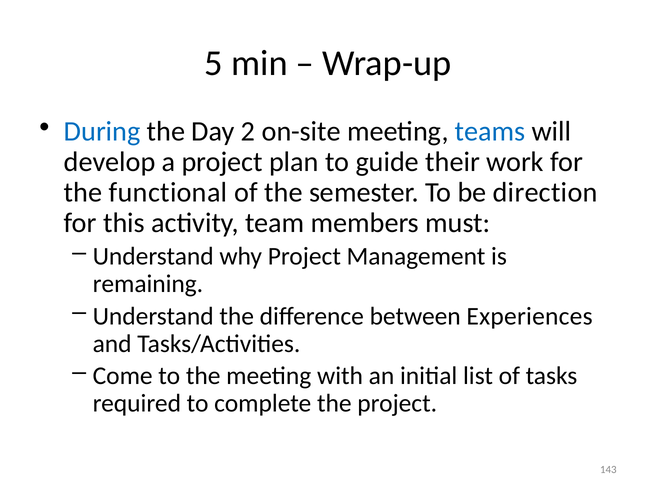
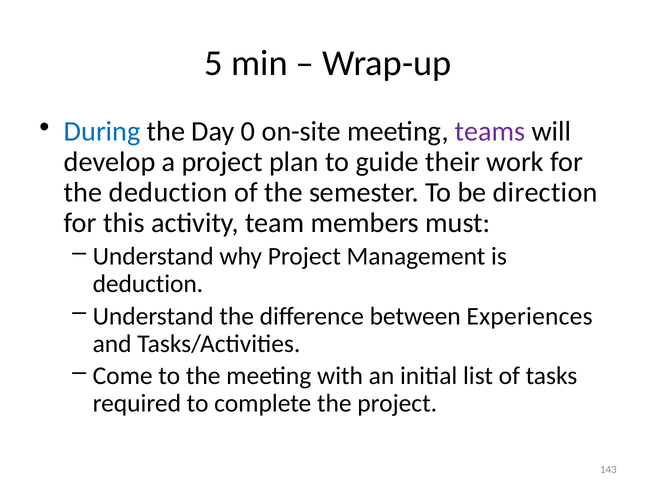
2: 2 -> 0 (248, 132)
teams colour: blue -> purple (490, 132)
the functional: functional -> deduction (168, 193)
remaining: remaining -> deduction (148, 284)
